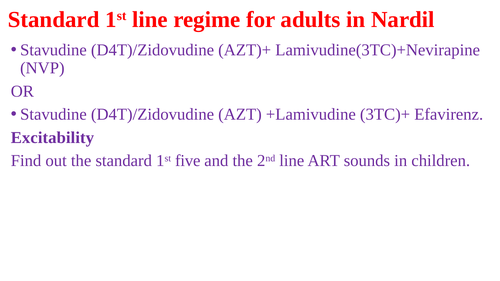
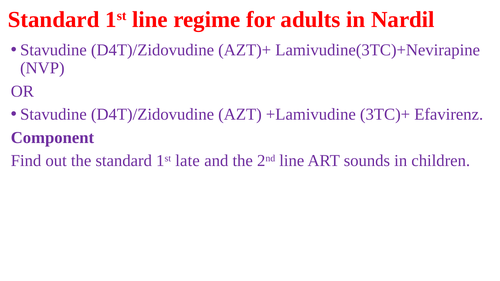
Excitability: Excitability -> Component (52, 138)
five: five -> late (188, 161)
